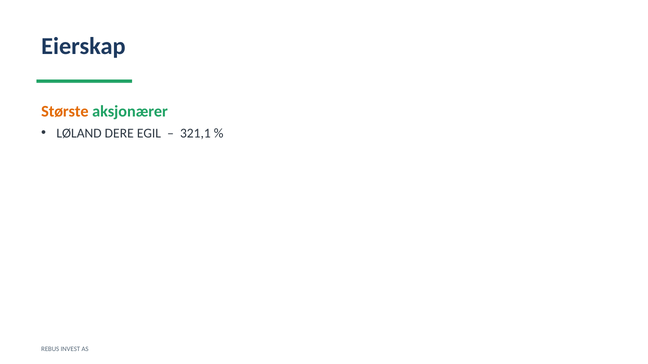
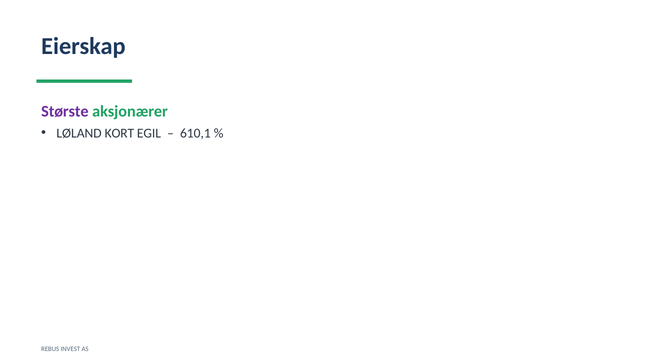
Største colour: orange -> purple (65, 112)
DERE: DERE -> KORT (119, 133)
321,1: 321,1 -> 610,1 (195, 133)
